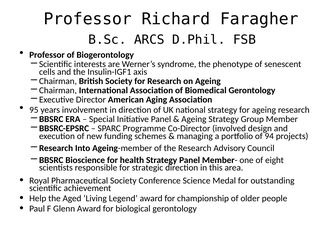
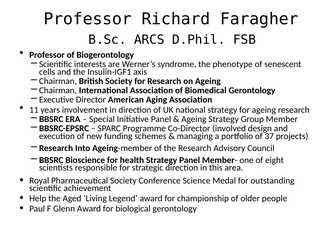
95: 95 -> 11 (34, 110)
94: 94 -> 37 (269, 136)
